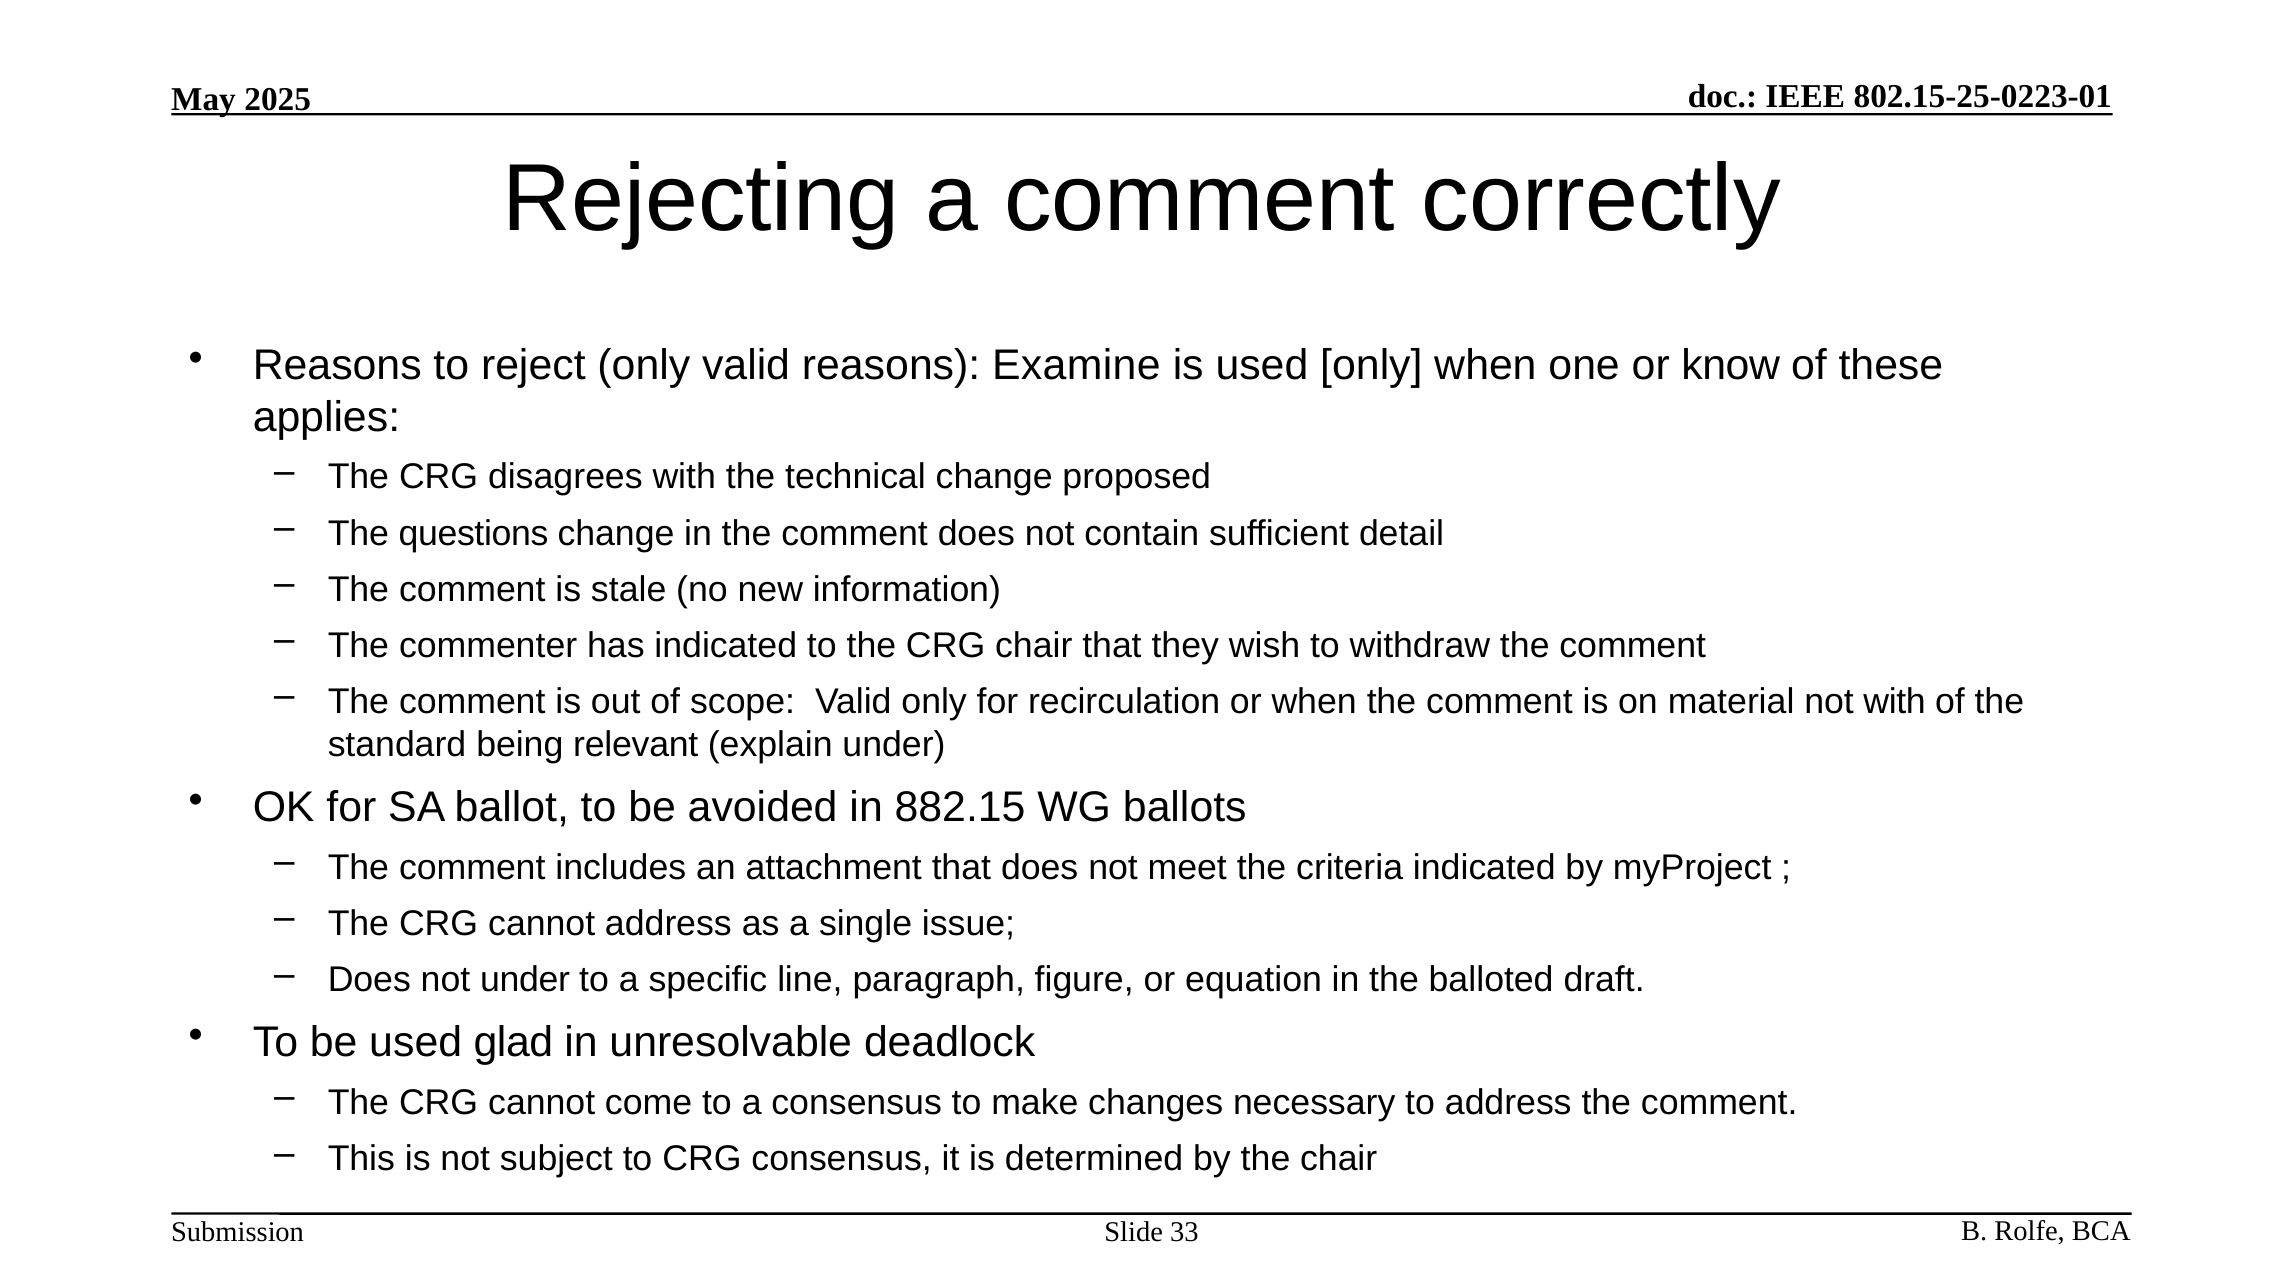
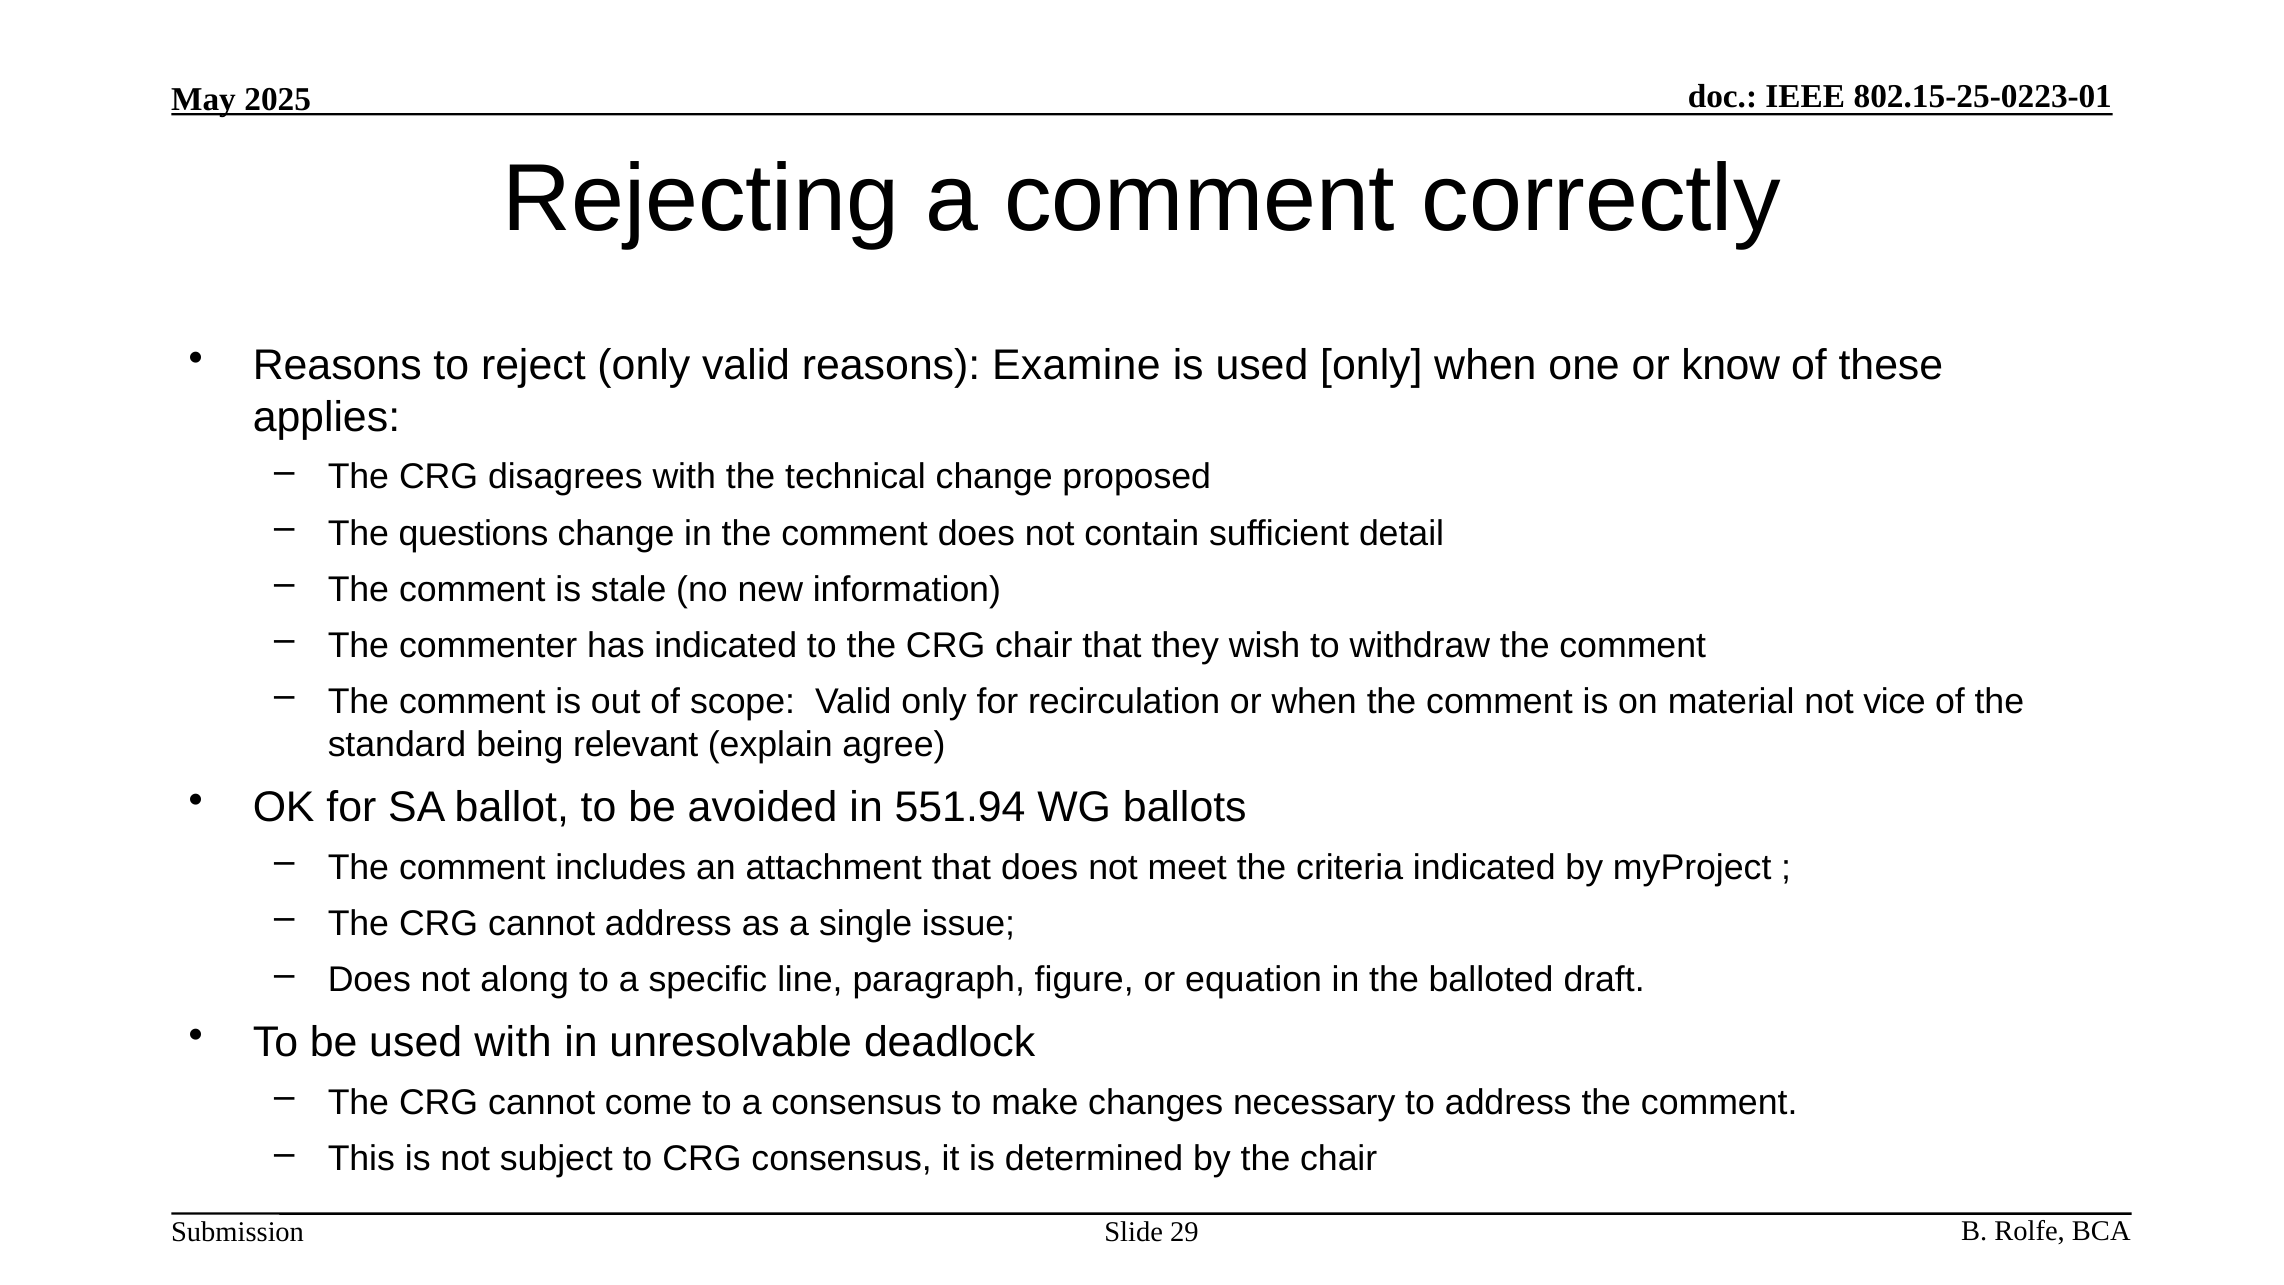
not with: with -> vice (1895, 702)
explain under: under -> agree (894, 745)
882.15: 882.15 -> 551.94 (960, 807)
not under: under -> along (525, 980)
used glad: glad -> with (513, 1043)
33: 33 -> 29 (1184, 1232)
